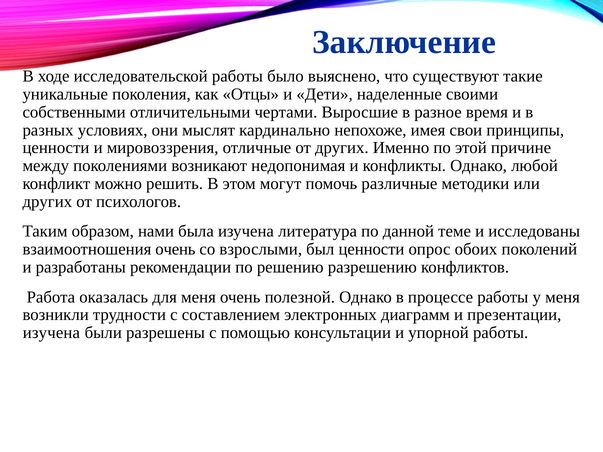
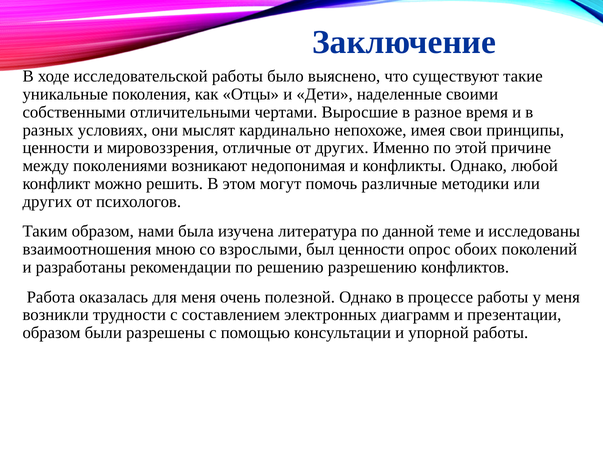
взаимоотношения очень: очень -> мною (175, 249)
изучена: изучена -> образом (52, 333)
